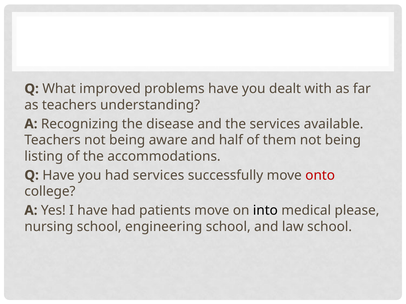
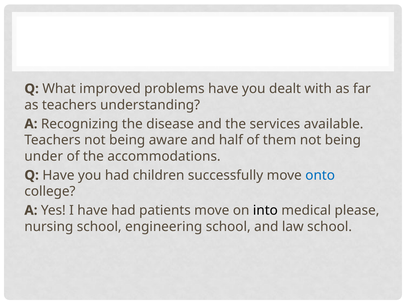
listing: listing -> under (44, 157)
had services: services -> children (159, 176)
onto colour: red -> blue (320, 176)
